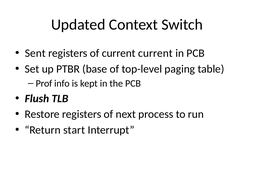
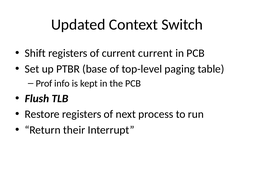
Sent: Sent -> Shift (35, 53)
start: start -> their (74, 130)
